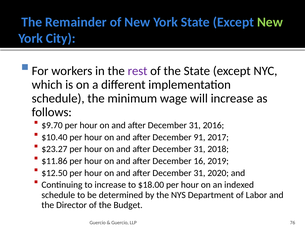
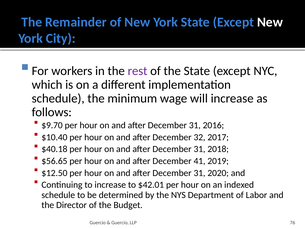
New colour: light green -> white (270, 22)
91: 91 -> 32 (200, 137)
$23.27: $23.27 -> $40.18 (54, 149)
$11.86: $11.86 -> $56.65 (54, 161)
16: 16 -> 41 (200, 161)
$18.00: $18.00 -> $42.01 (151, 185)
